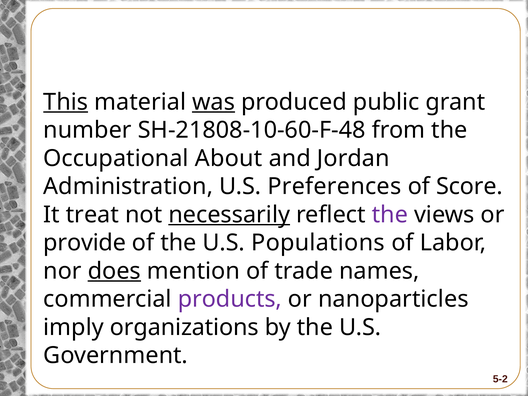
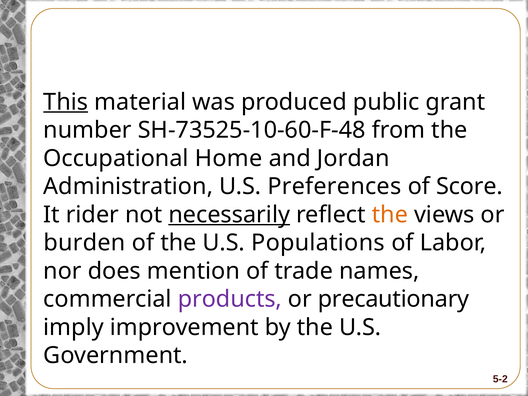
was underline: present -> none (214, 102)
SH-21808-10-60-F-48: SH-21808-10-60-F-48 -> SH-73525-10-60-F-48 (252, 130)
About: About -> Home (229, 158)
treat: treat -> rider (92, 215)
the colour: purple -> orange (390, 215)
provide: provide -> burden (84, 243)
does underline: present -> none (114, 271)
nanoparticles: nanoparticles -> precautionary (393, 299)
organizations: organizations -> improvement (184, 327)
